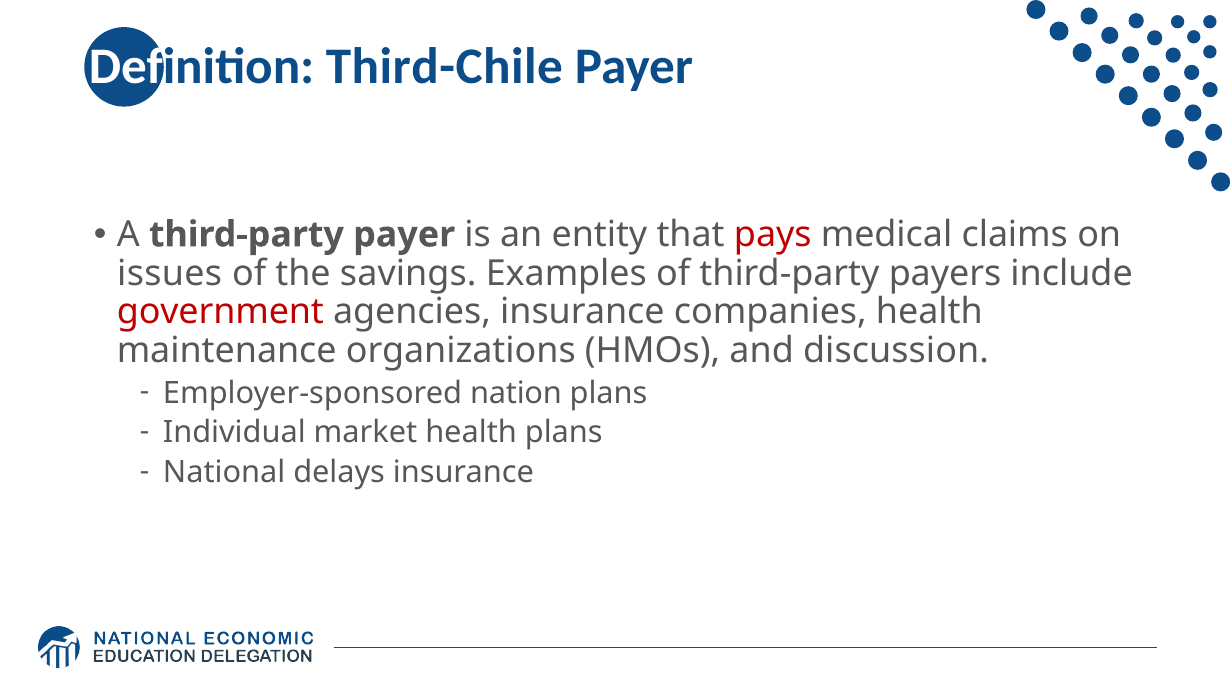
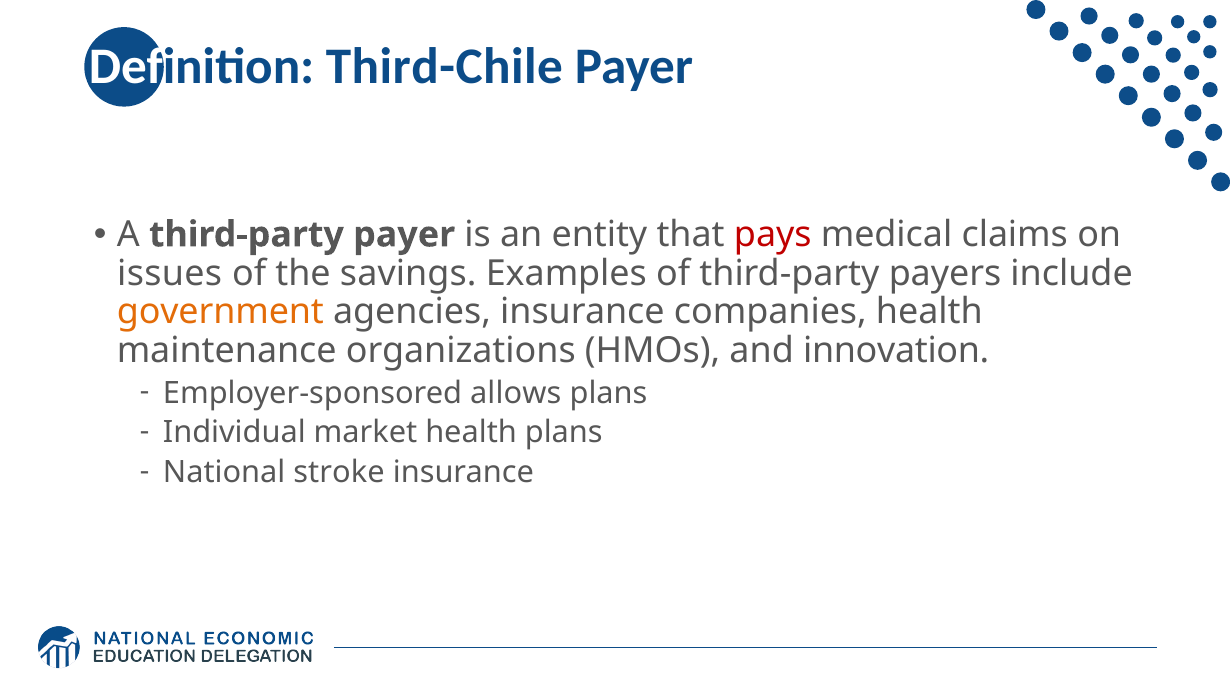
government colour: red -> orange (220, 312)
discussion: discussion -> innovation (896, 351)
nation: nation -> allows (516, 393)
delays: delays -> stroke (339, 472)
